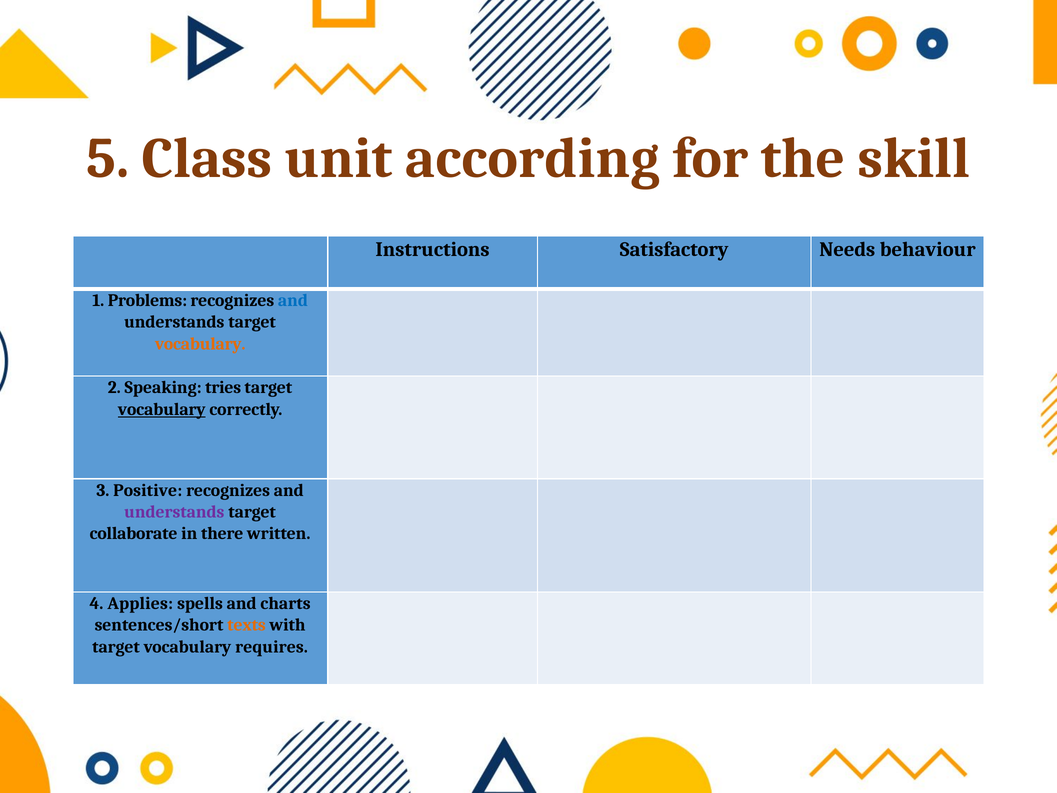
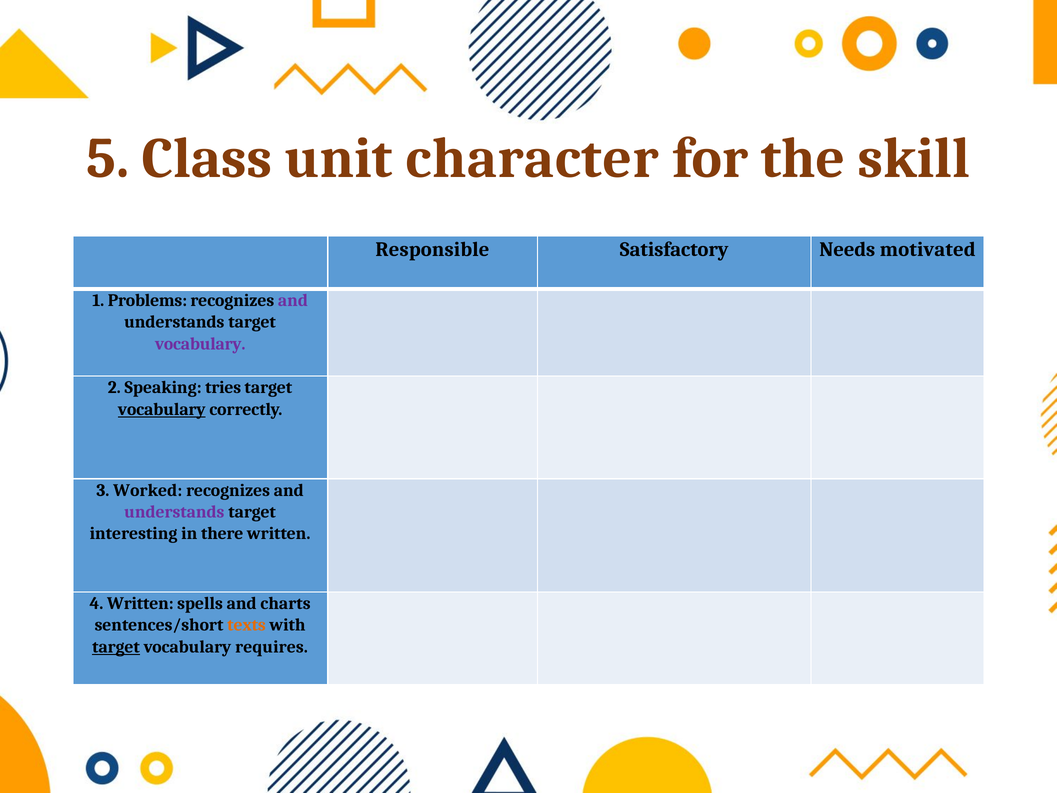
according: according -> character (532, 158)
Instructions: Instructions -> Responsible (432, 249)
behaviour: behaviour -> motivated (928, 249)
and colour: blue -> purple (293, 300)
vocabulary colour: orange -> purple (200, 344)
Positive: Positive -> Worked (148, 490)
collaborate: collaborate -> interesting (134, 533)
4 Applies: Applies -> Written (140, 603)
target underline: none -> present (116, 647)
